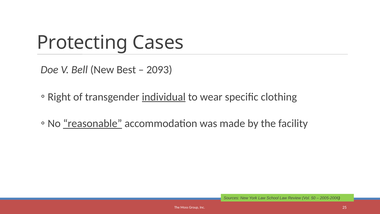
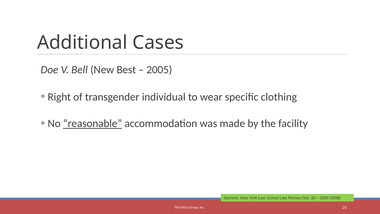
Protecting: Protecting -> Additional (82, 43)
2093: 2093 -> 2005 (159, 70)
individual underline: present -> none (164, 97)
